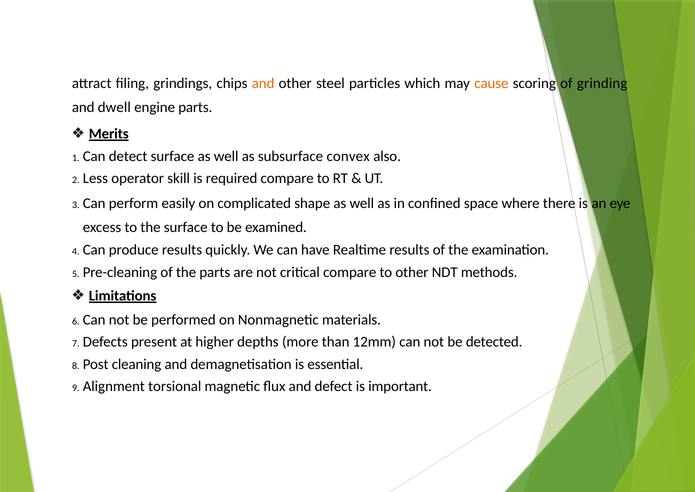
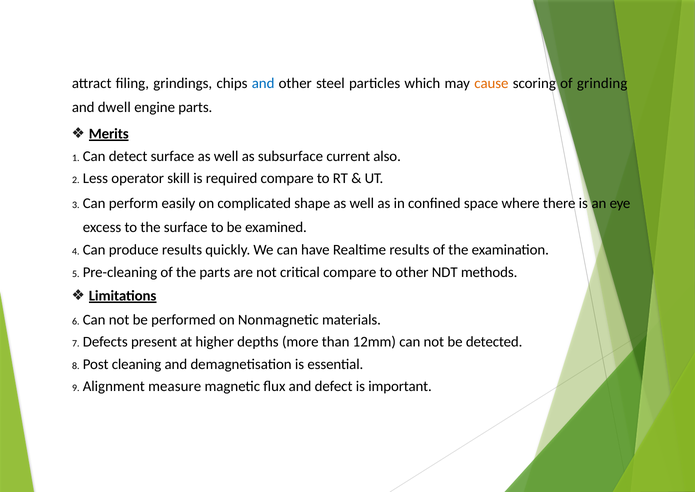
and colour: orange -> blue (263, 83)
convex: convex -> current (348, 156)
torsional: torsional -> measure (175, 386)
